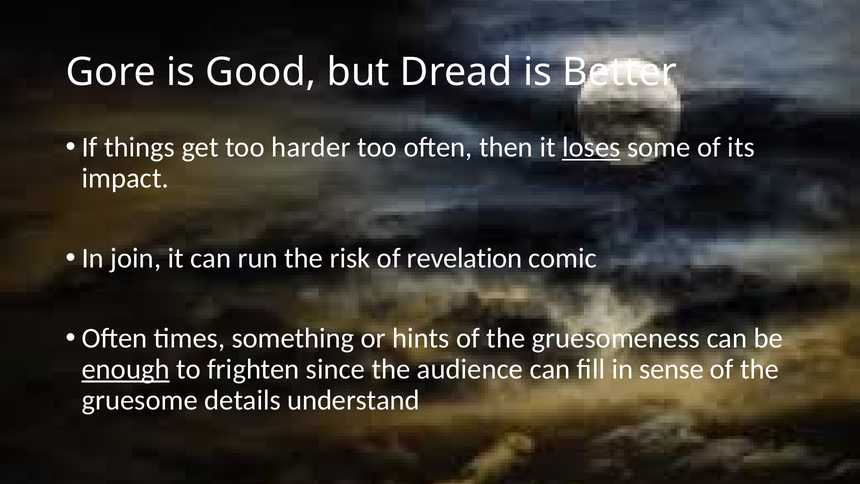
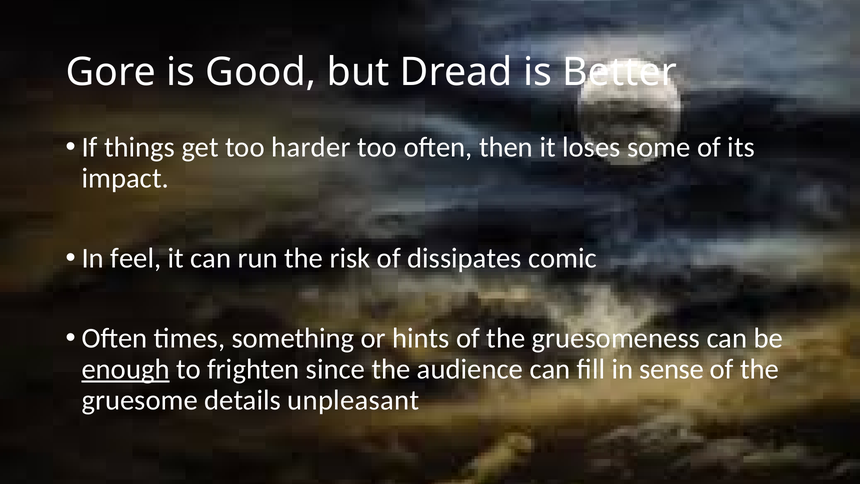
loses underline: present -> none (591, 147)
join: join -> feel (136, 258)
revelation: revelation -> dissipates (464, 258)
understand: understand -> unpleasant (353, 400)
